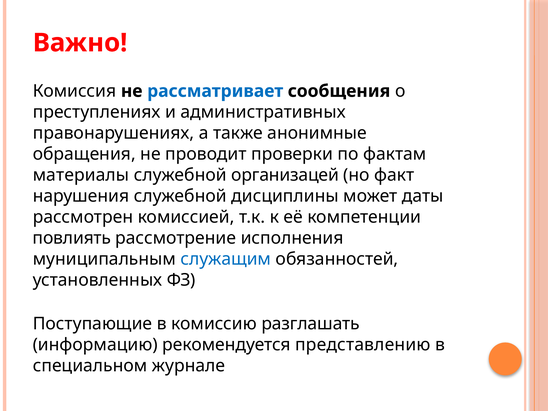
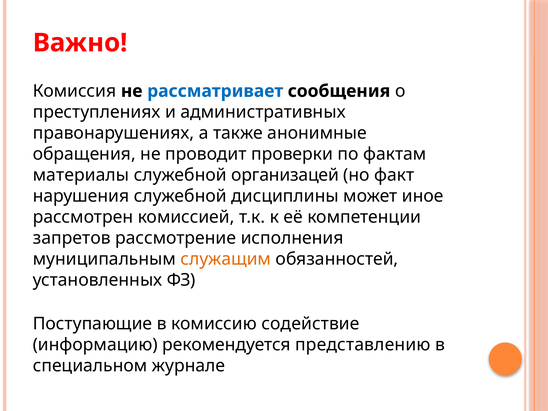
даты: даты -> иное (423, 196)
повлиять: повлиять -> запретов (72, 238)
служащим colour: blue -> orange (226, 259)
разглашать: разглашать -> содействие (311, 324)
